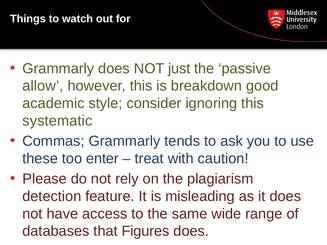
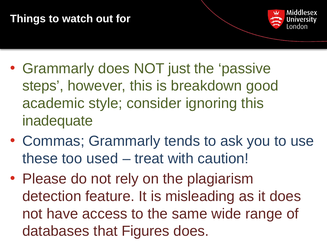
allow: allow -> steps (43, 86)
systematic: systematic -> inadequate (58, 121)
enter: enter -> used (102, 159)
